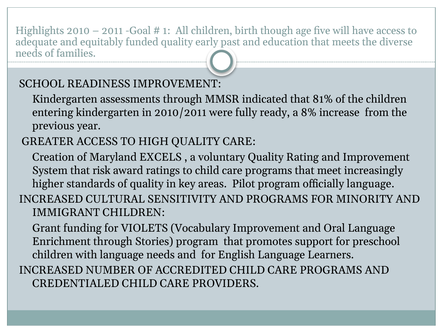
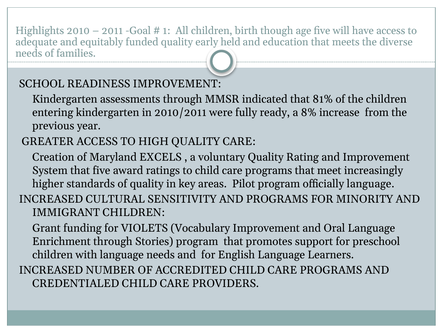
past: past -> held (231, 42)
that risk: risk -> five (101, 170)
